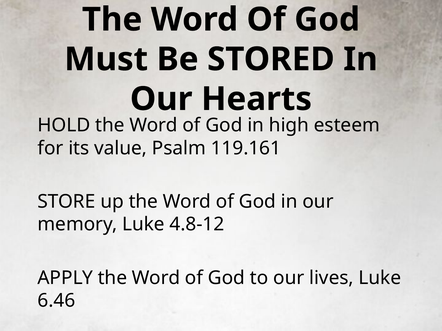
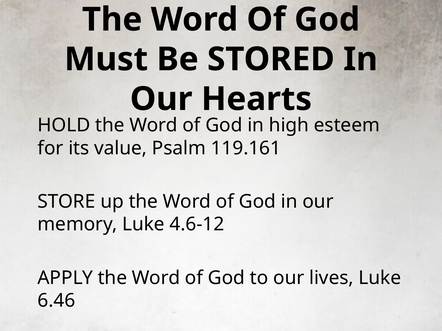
4.8-12: 4.8-12 -> 4.6-12 (197, 225)
